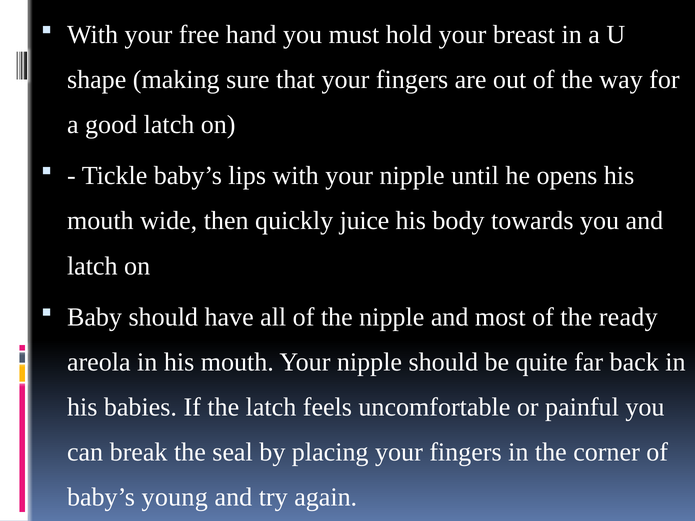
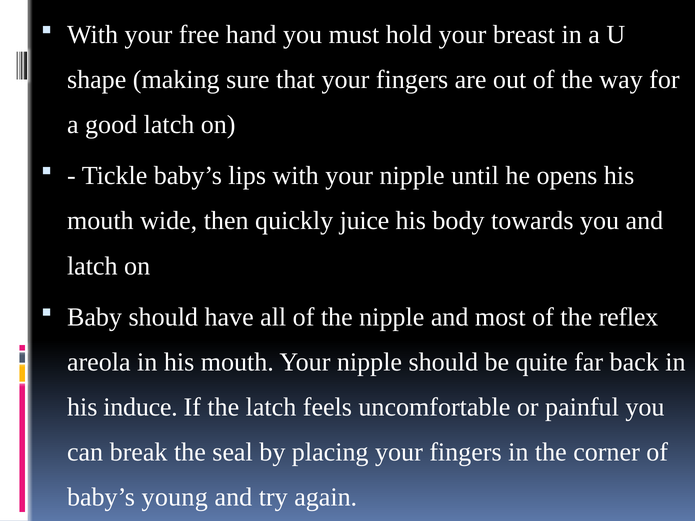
ready: ready -> reflex (628, 317)
babies: babies -> induce (141, 407)
